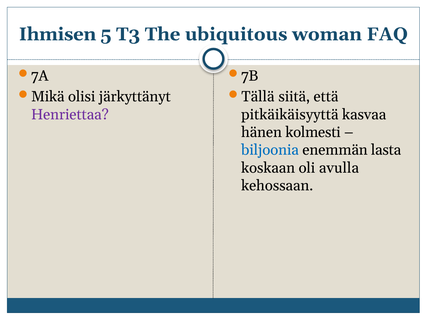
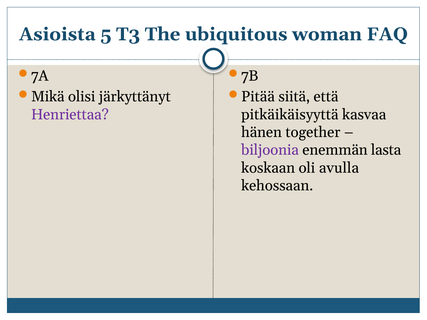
Ihmisen: Ihmisen -> Asioista (57, 34)
Tällä: Tällä -> Pitää (258, 97)
kolmesti: kolmesti -> together (313, 132)
biljoonia colour: blue -> purple (270, 150)
